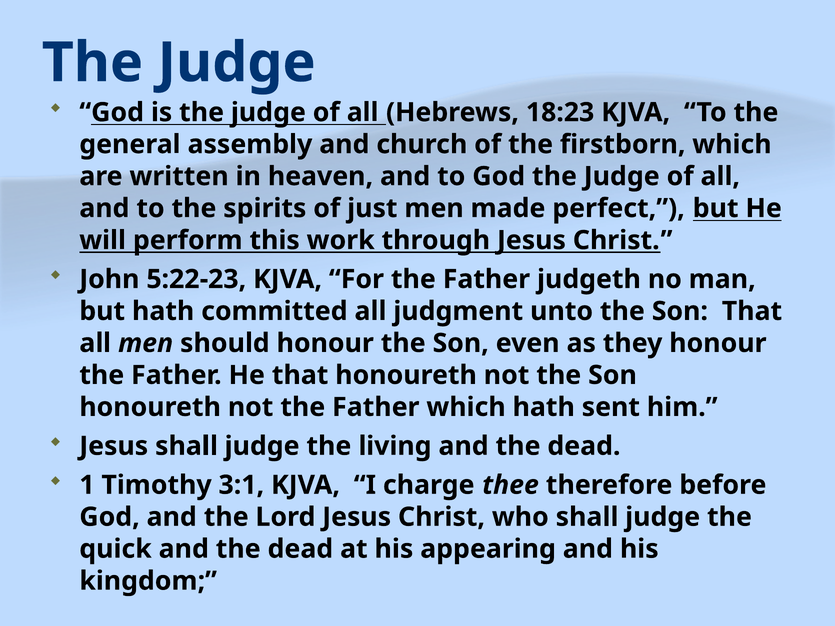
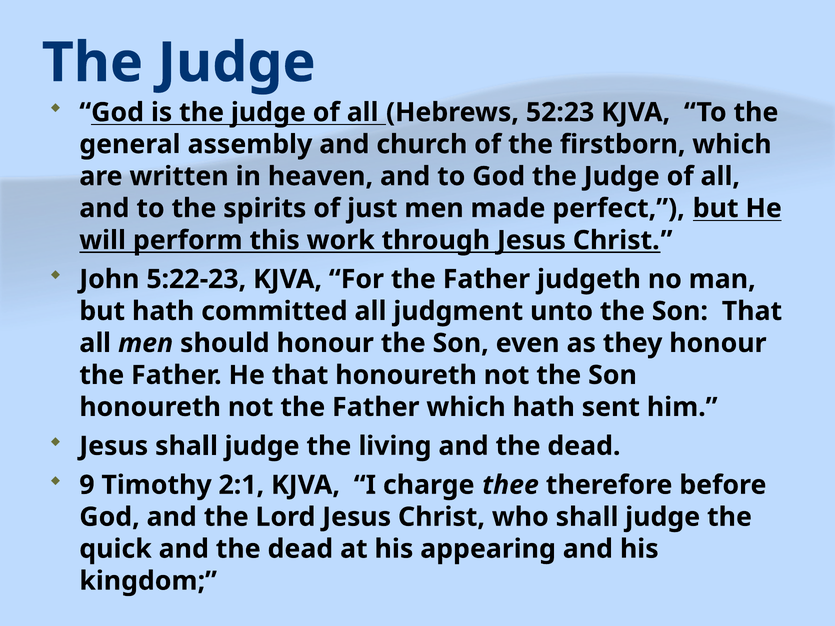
18:23: 18:23 -> 52:23 (560, 112)
1: 1 -> 9 (87, 485)
3:1: 3:1 -> 2:1 (241, 485)
